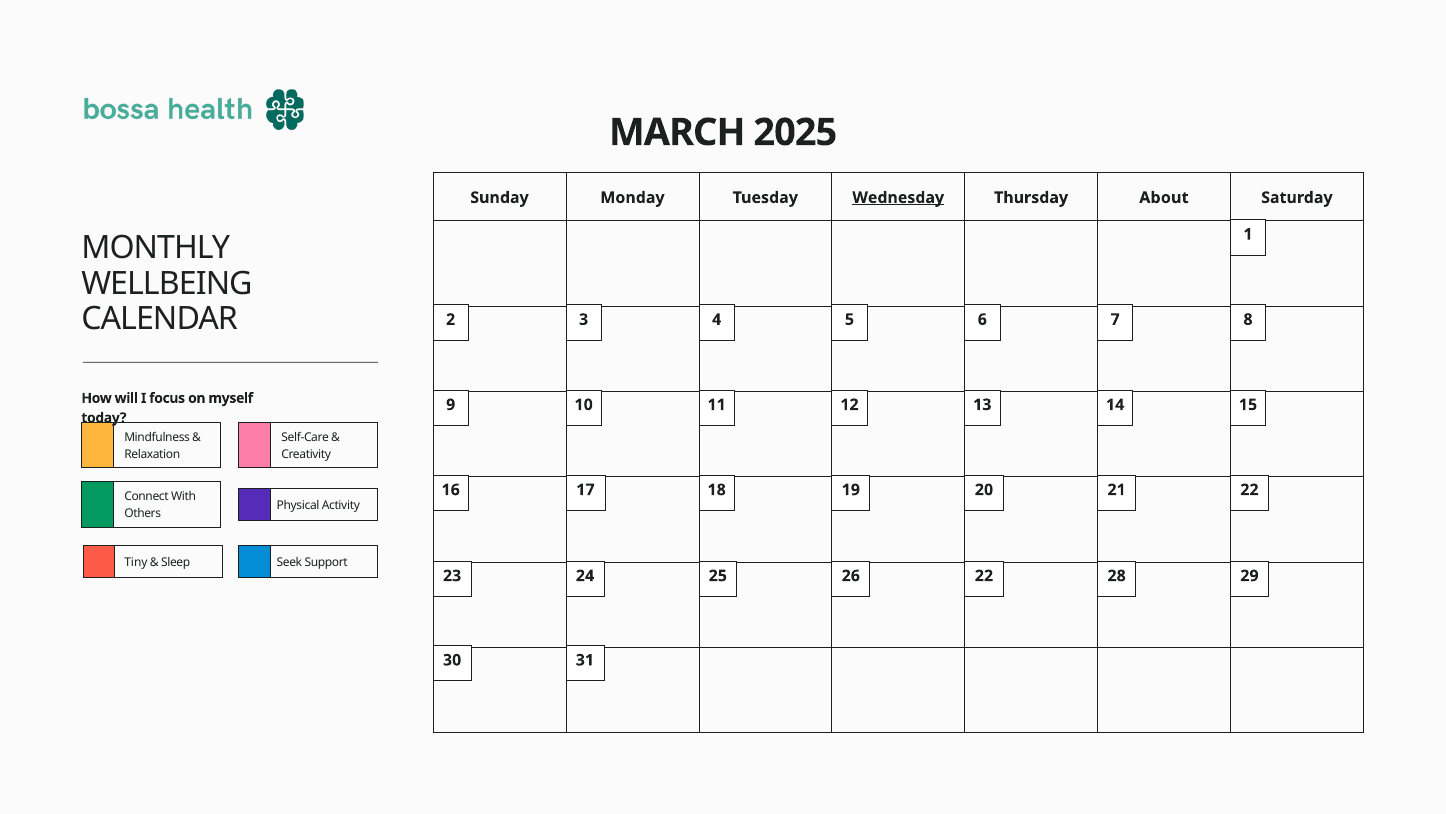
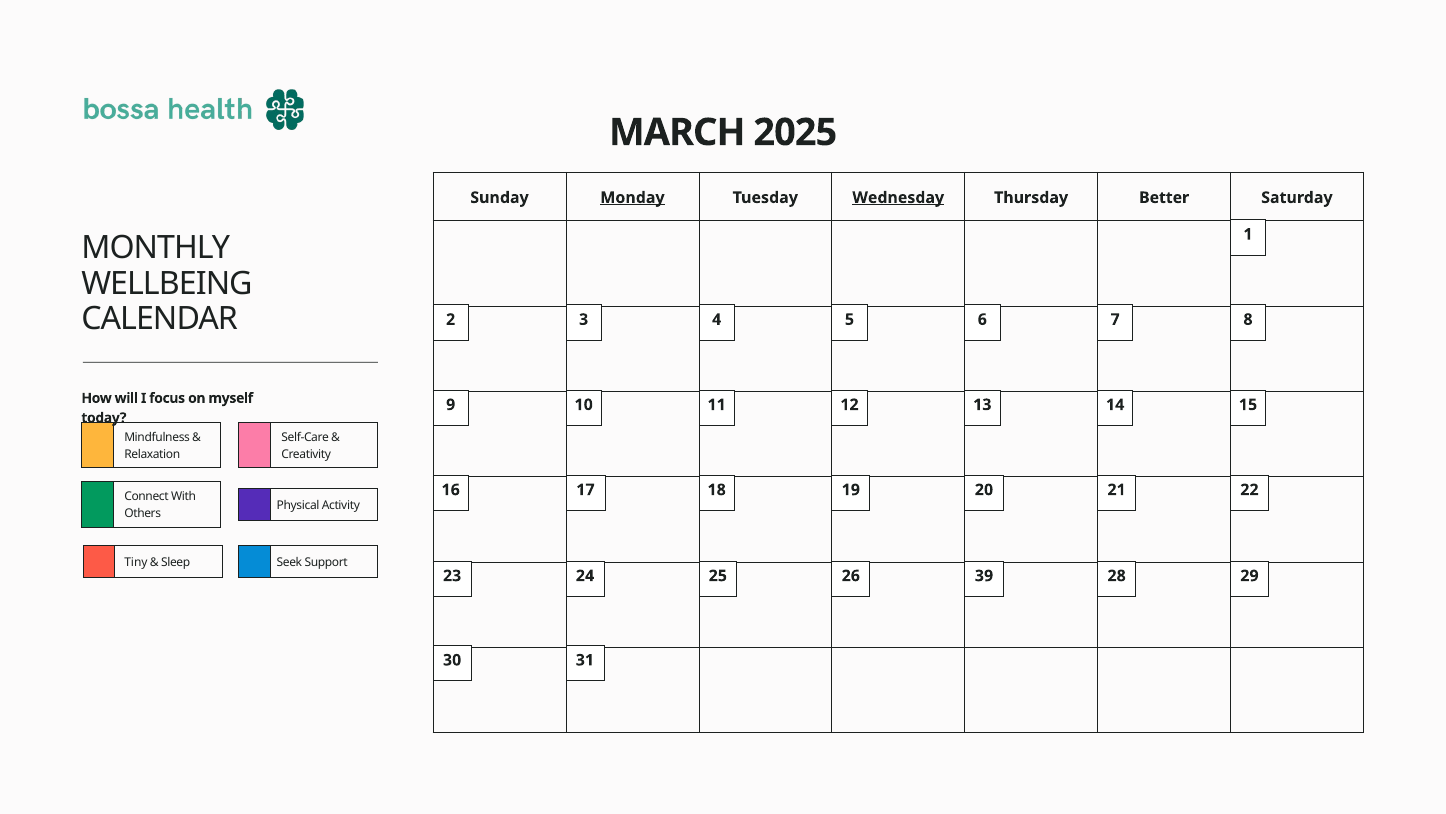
Monday underline: none -> present (632, 198)
About: About -> Better (1164, 198)
26 22: 22 -> 39 (984, 575)
